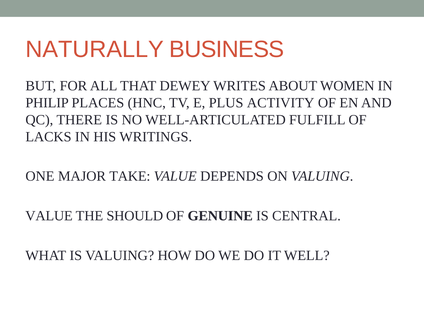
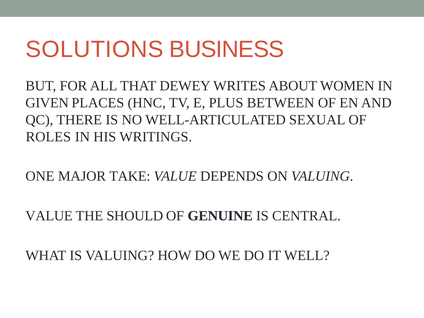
NATURALLY: NATURALLY -> SOLUTIONS (95, 49)
PHILIP: PHILIP -> GIVEN (47, 103)
ACTIVITY: ACTIVITY -> BETWEEN (281, 103)
FULFILL: FULFILL -> SEXUAL (317, 120)
LACKS: LACKS -> ROLES (48, 137)
